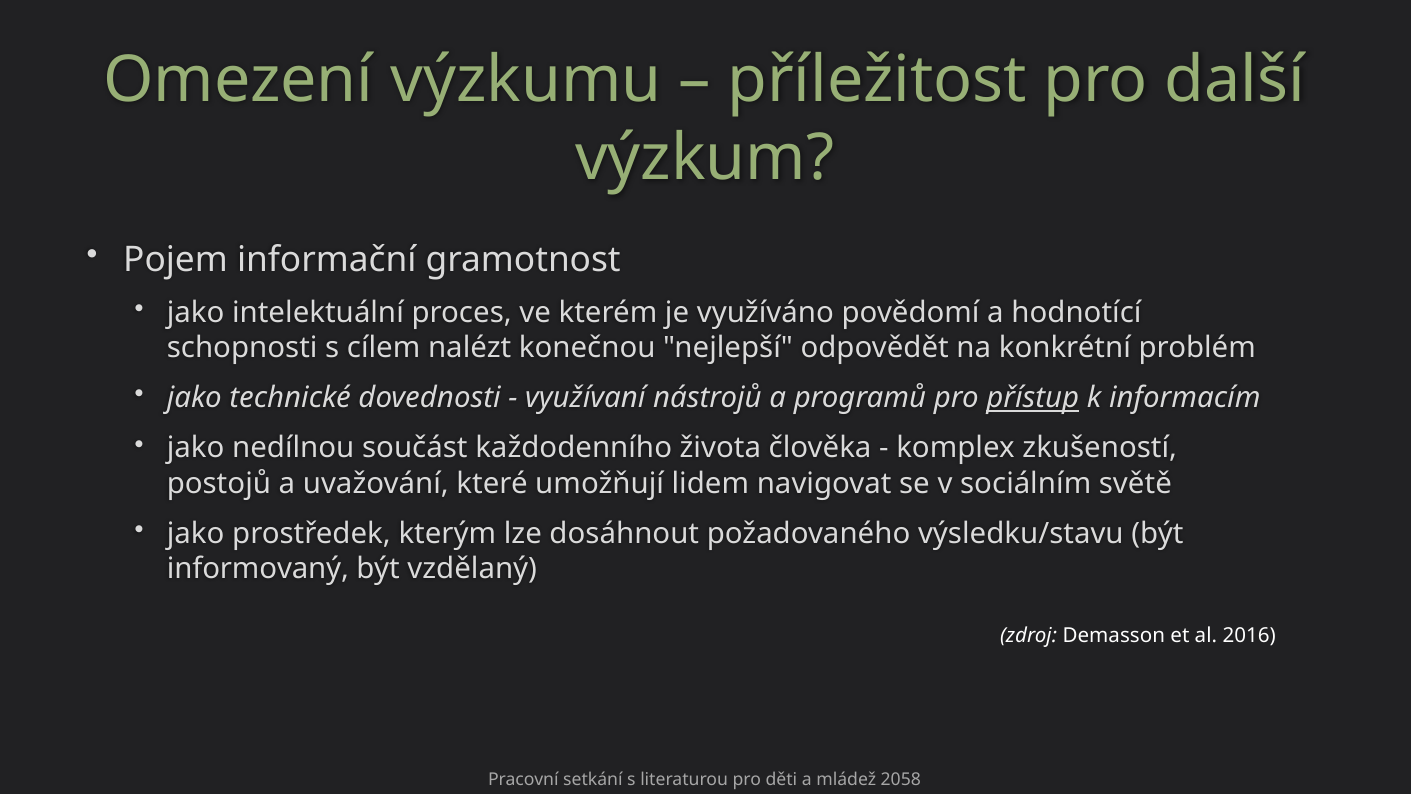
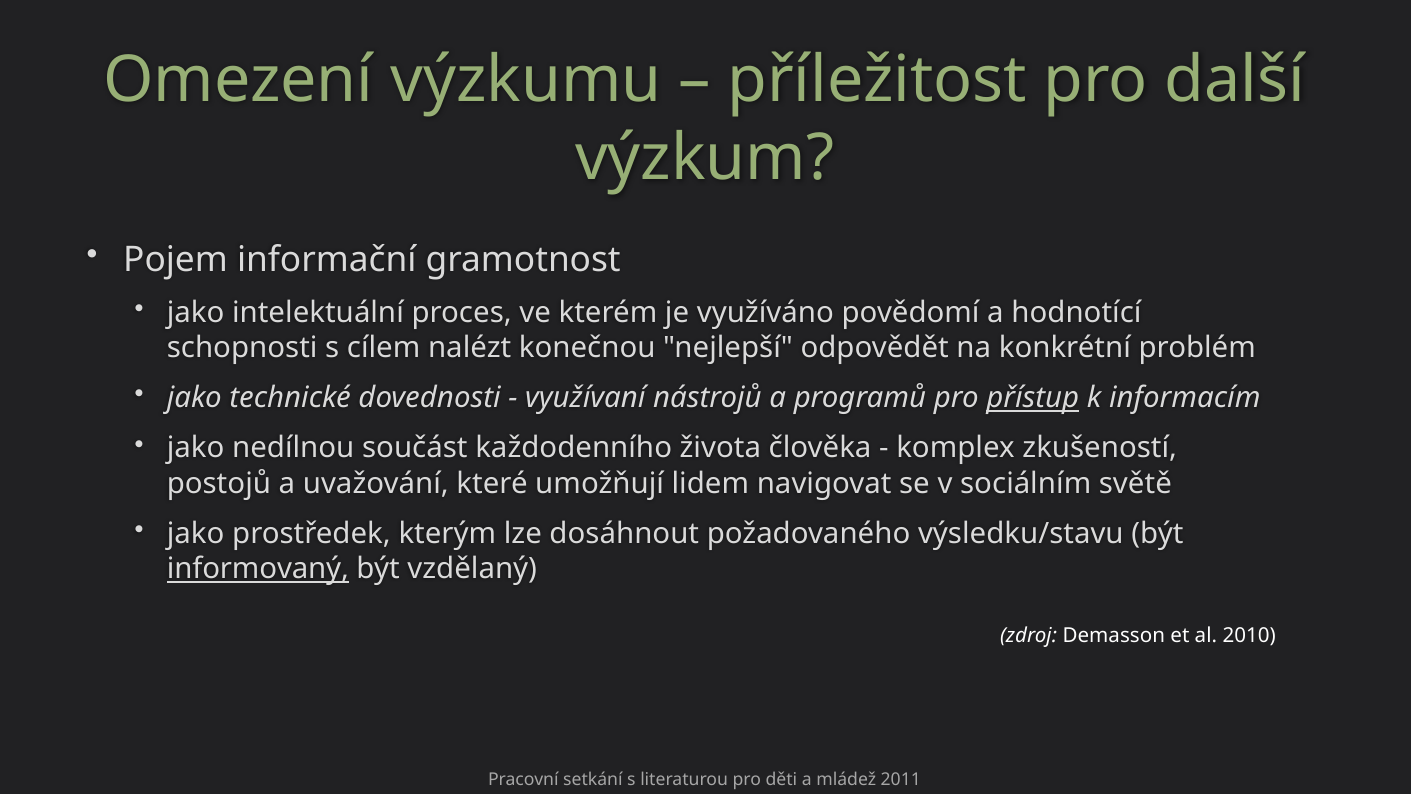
informovaný underline: none -> present (258, 569)
2016: 2016 -> 2010 (1249, 636)
2058: 2058 -> 2011 (901, 779)
